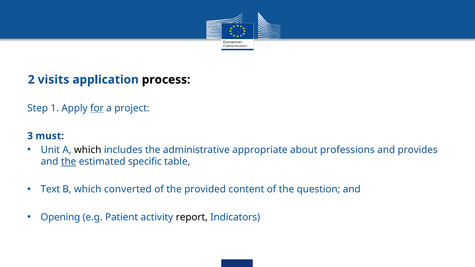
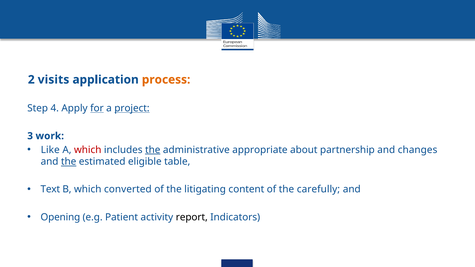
process colour: black -> orange (166, 80)
1: 1 -> 4 (55, 108)
project underline: none -> present (132, 108)
must: must -> work (50, 136)
Unit: Unit -> Like (50, 150)
which colour: black -> red (88, 150)
the underline: none -> present (153, 150)
professions: professions -> partnership (347, 150)
provides: provides -> changes (418, 150)
specific: specific -> eligible (145, 162)
provided: provided -> litigating (205, 190)
question: question -> carefully (318, 190)
